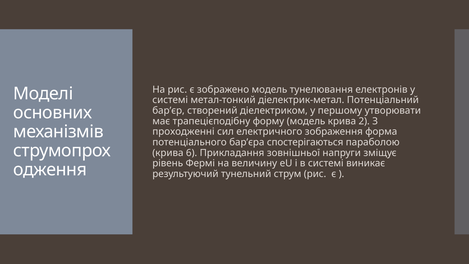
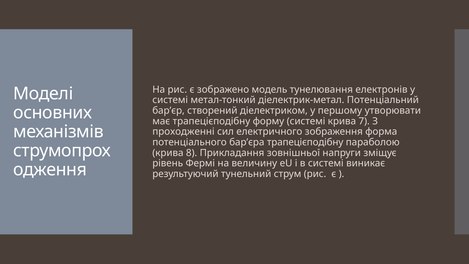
форму модель: модель -> системі (306, 121)
2: 2 -> 7 (364, 121)
бар’єра спостерігаються: спостерігаються -> трапецієподібну (305, 142)
6: 6 -> 8 (192, 153)
